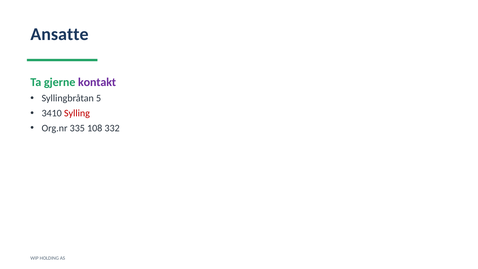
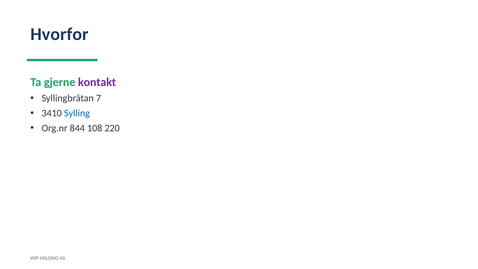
Ansatte: Ansatte -> Hvorfor (59, 34)
5: 5 -> 7 (99, 98)
Sylling colour: red -> blue (77, 113)
335: 335 -> 844 (77, 128)
332: 332 -> 220 (112, 128)
